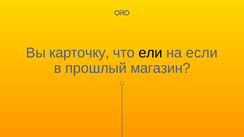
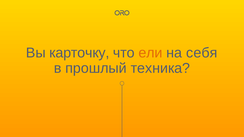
ели colour: black -> orange (151, 53)
если: если -> себя (202, 53)
магазин: магазин -> техника (160, 68)
